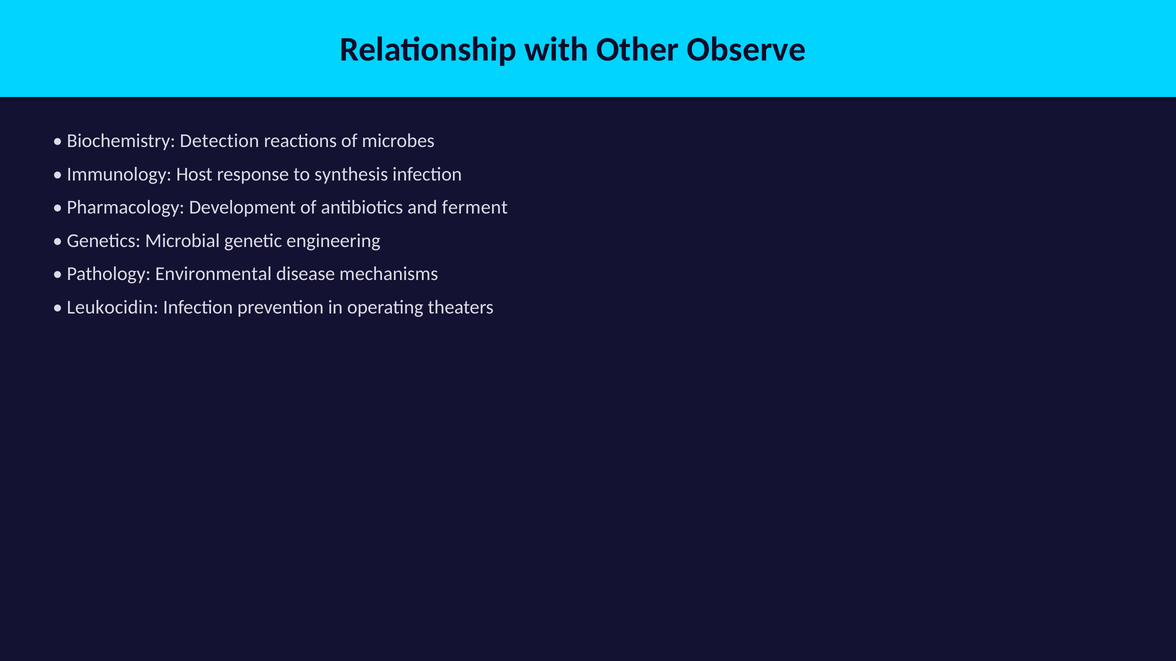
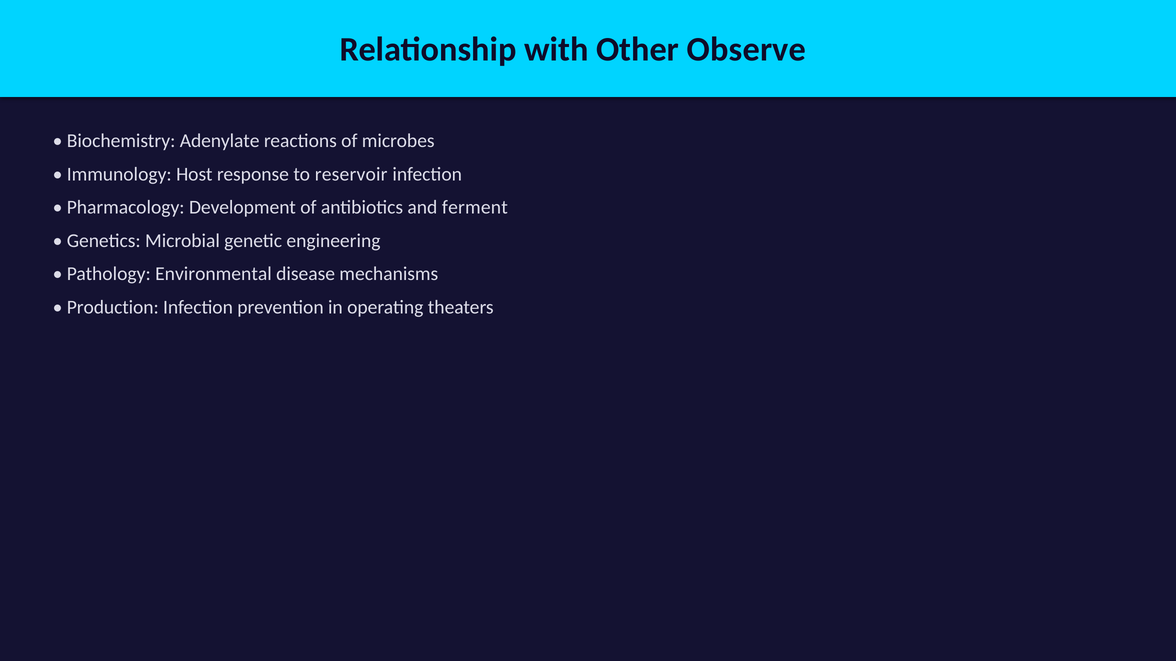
Detection: Detection -> Adenylate (220, 141)
synthesis: synthesis -> reservoir (351, 174)
Leukocidin: Leukocidin -> Production (113, 307)
